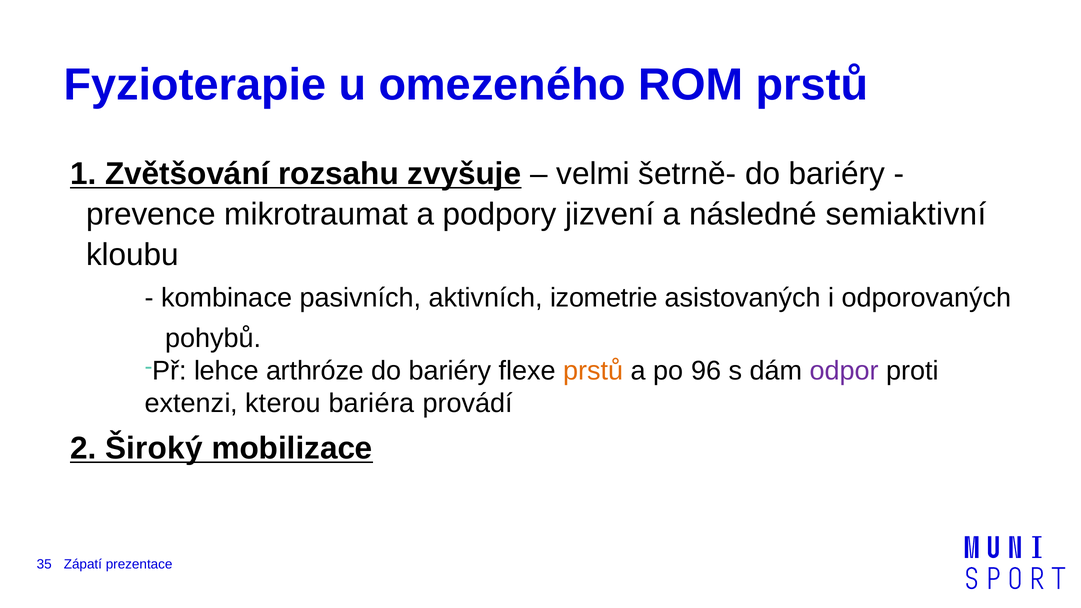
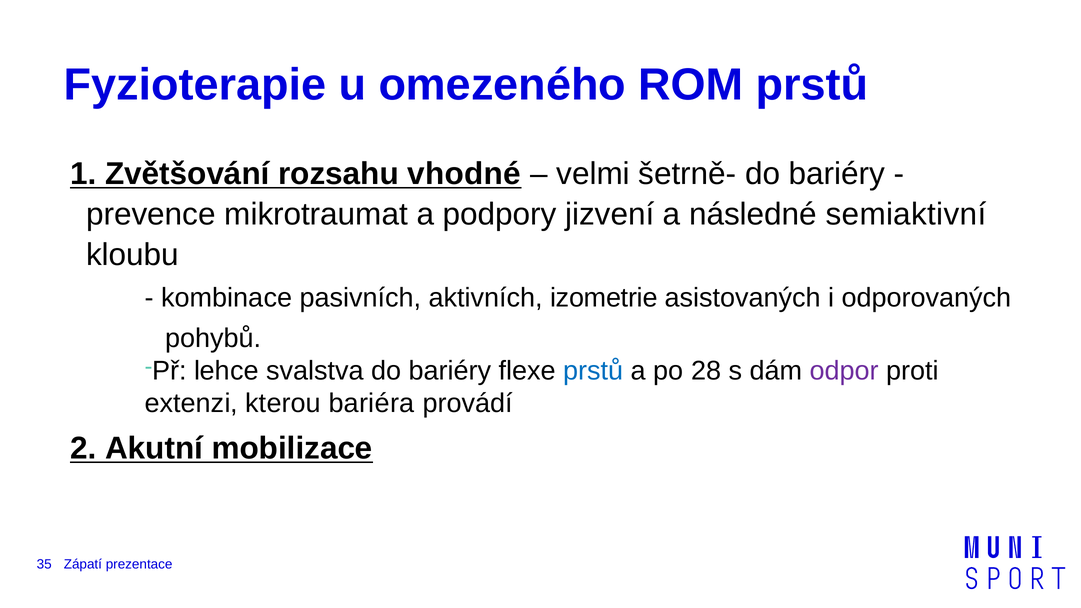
zvyšuje: zvyšuje -> vhodné (464, 174)
arthróze: arthróze -> svalstva (315, 371)
prstů colour: orange -> blue (593, 371)
96: 96 -> 28 (706, 371)
Široký: Široký -> Akutní (154, 449)
